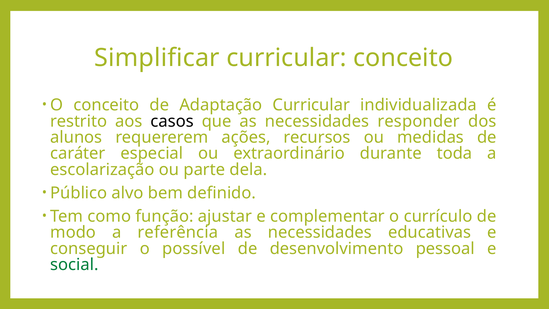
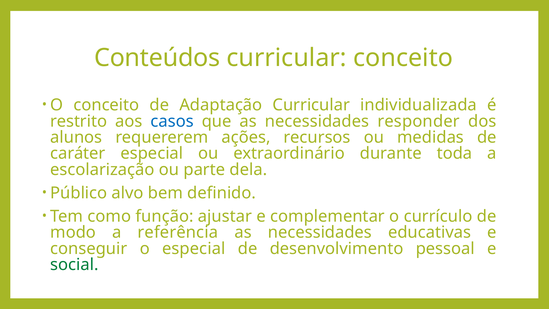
Simplificar: Simplificar -> Conteúdos (157, 58)
casos colour: black -> blue (172, 121)
o possível: possível -> especial (194, 248)
